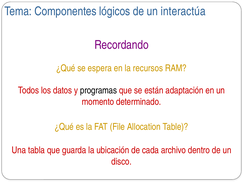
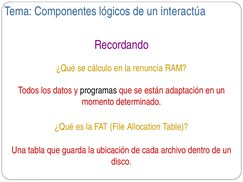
espera: espera -> cálculo (100, 68)
recursos: recursos -> renuncia (148, 68)
